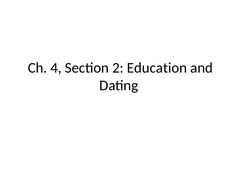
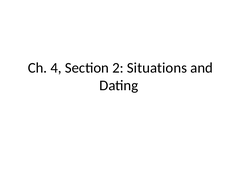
Education: Education -> Situations (157, 68)
